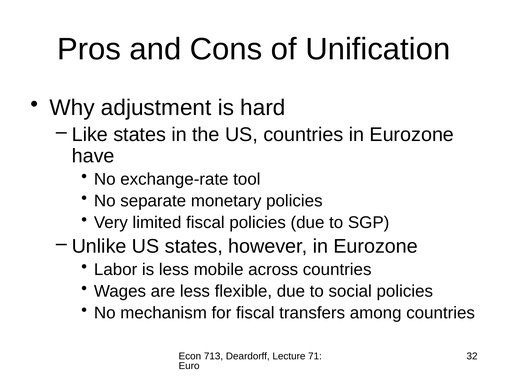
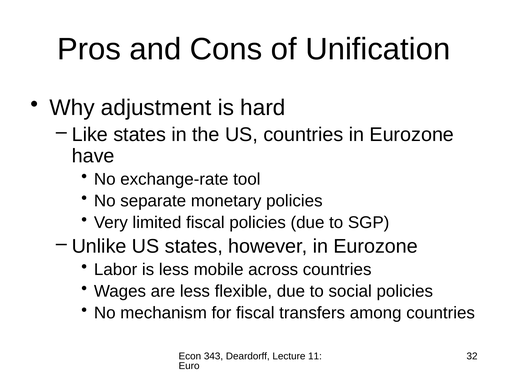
713: 713 -> 343 (214, 356)
71: 71 -> 11 (315, 356)
